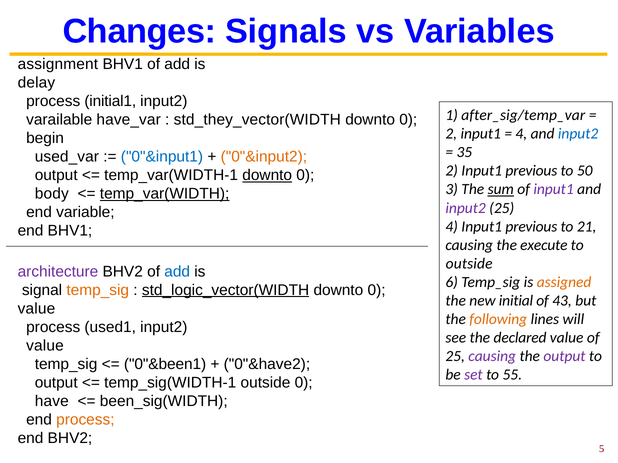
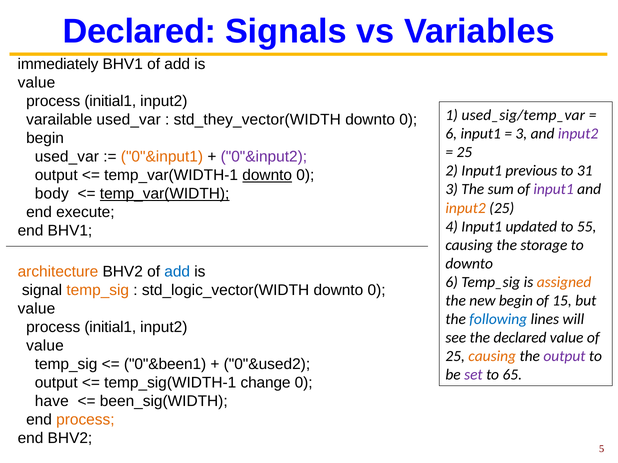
Changes: Changes -> Declared (139, 31)
assignment: assignment -> immediately (58, 64)
delay: delay -> value (36, 83)
after_sig/temp_var: after_sig/temp_var -> used_sig/temp_var (523, 115)
varailable have_var: have_var -> used_var (129, 120)
2: 2 -> 6 (451, 134)
4: 4 -> 3 (521, 134)
input2 colour: blue -> purple (578, 134)
35: 35 -> 25 (464, 153)
0"&input1 colour: blue -> orange (162, 157)
0"&input2 colour: orange -> purple (264, 157)
50: 50 -> 31 (585, 171)
sum underline: present -> none (501, 190)
input2 colour: purple -> orange (466, 208)
variable: variable -> execute (85, 213)
4 Input1 previous: previous -> updated (531, 227)
21: 21 -> 55 (587, 227)
execute: execute -> storage (544, 245)
outside: outside -> downto (469, 264)
architecture colour: purple -> orange (58, 272)
std_logic_vector(WIDTH underline: present -> none (226, 290)
new initial: initial -> begin (516, 301)
43: 43 -> 15 (562, 301)
following colour: orange -> blue (498, 319)
used1: used1 -> initial1 (110, 327)
causing colour: purple -> orange (492, 356)
0"&have2: 0"&have2 -> 0"&used2 (267, 364)
55: 55 -> 65 (512, 375)
temp_sig(WIDTH-1 outside: outside -> change (266, 383)
